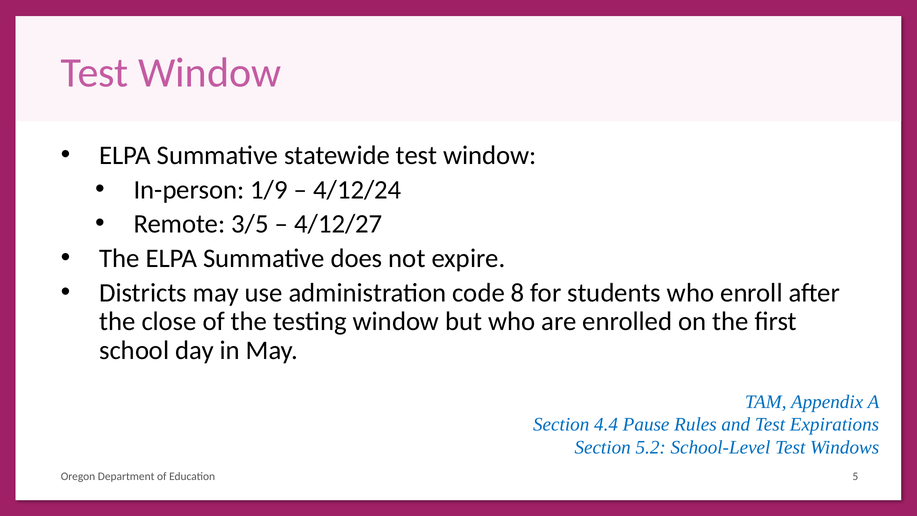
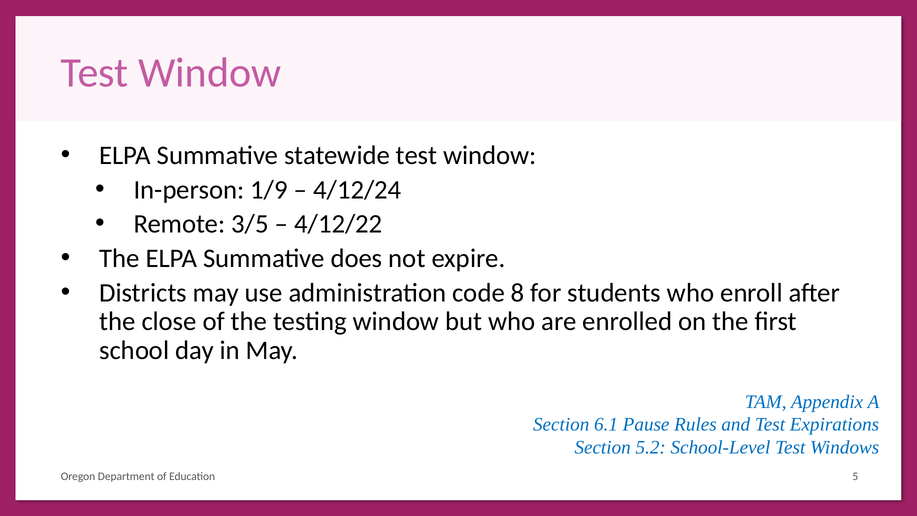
4/12/27: 4/12/27 -> 4/12/22 (338, 224)
4.4: 4.4 -> 6.1 (606, 425)
